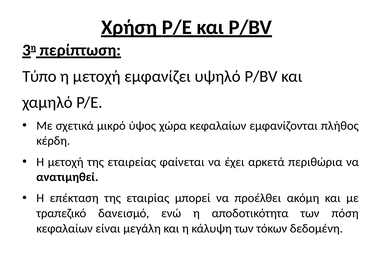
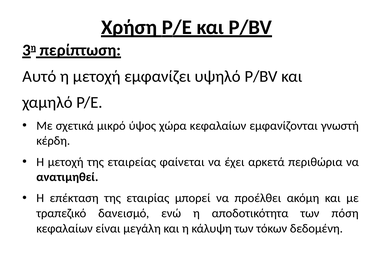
Τύπο: Τύπο -> Αυτό (39, 77)
πλήθος: πλήθος -> γνωστή (340, 126)
